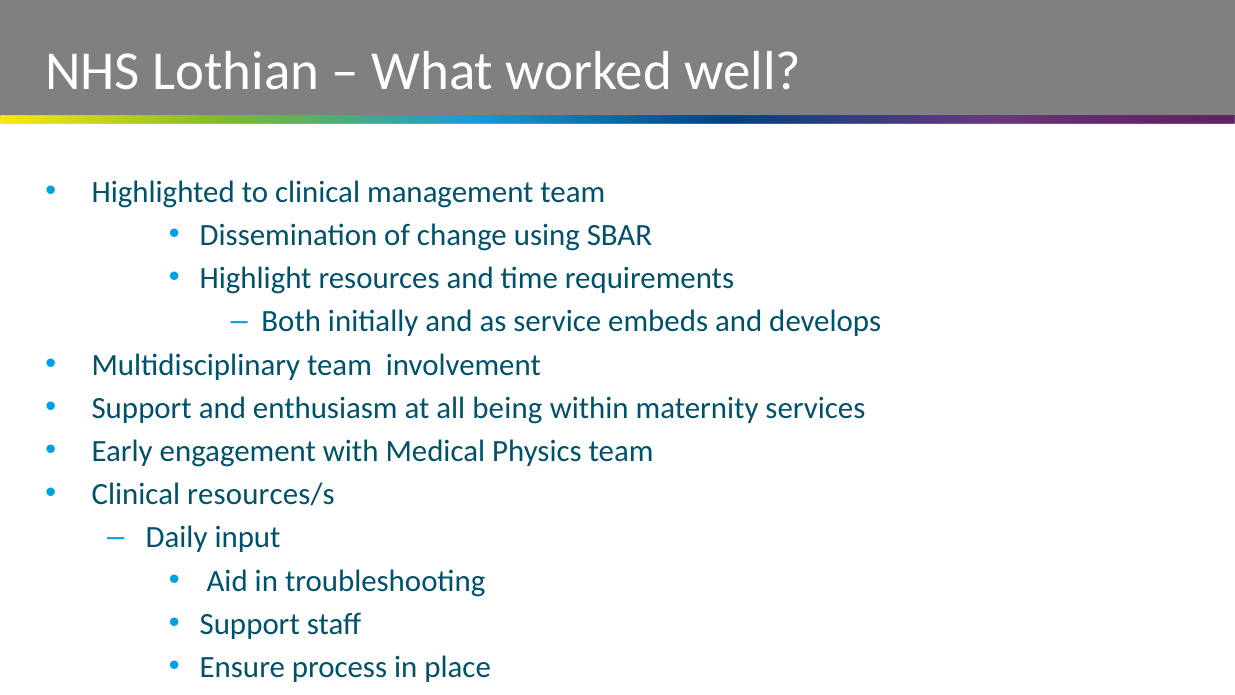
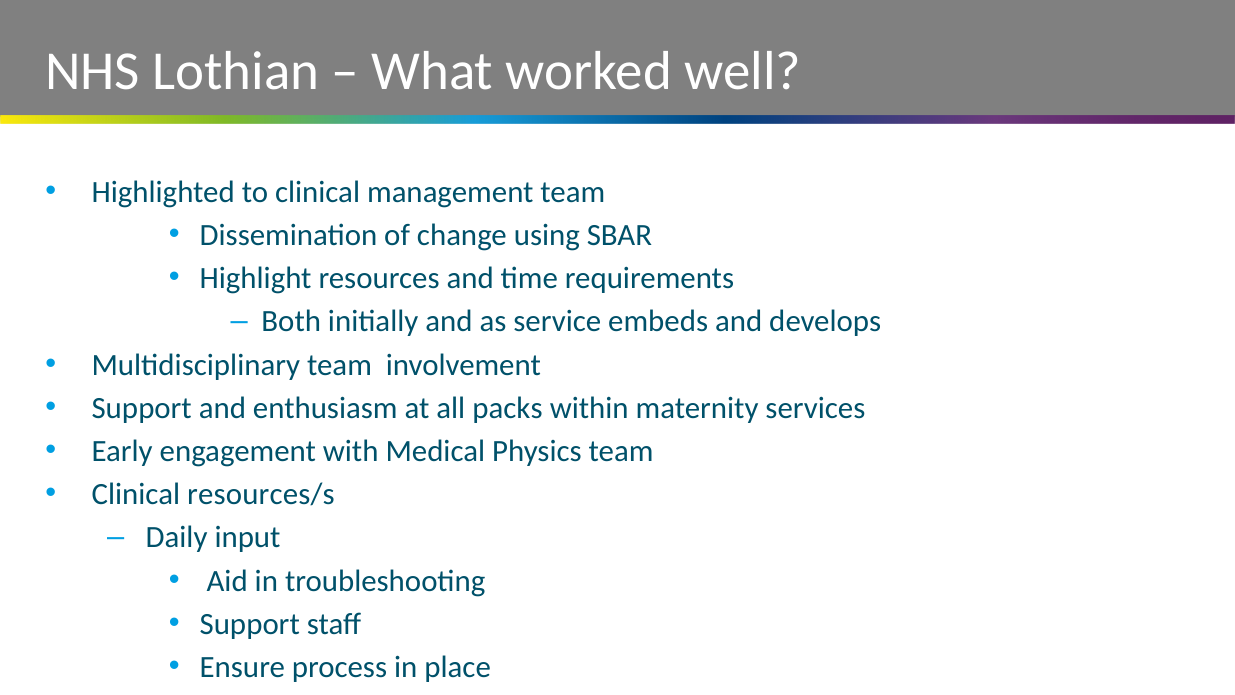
being: being -> packs (507, 408)
